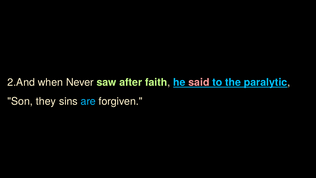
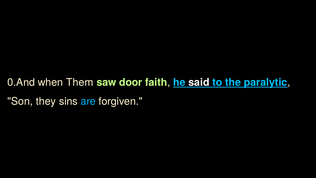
2.And: 2.And -> 0.And (21, 82)
Never: Never -> Them (80, 82)
after: after -> door (131, 82)
said colour: pink -> white (199, 82)
